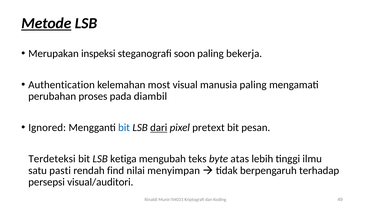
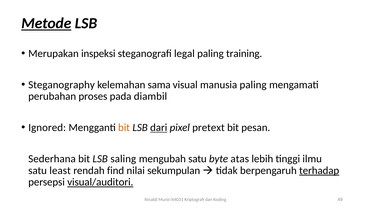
soon: soon -> legal (184, 53)
bekerja: bekerja -> training (244, 53)
Authentication: Authentication -> Steganography (62, 85)
most: most -> sama (159, 85)
bit colour: blue -> orange (124, 127)
Terdeteksi: Terdeteksi -> Sederhana (52, 158)
ketiga: ketiga -> saling (123, 158)
mengubah teks: teks -> satu (197, 158)
pasti: pasti -> least (60, 170)
menyimpan: menyimpan -> sekumpulan (174, 170)
terhadap underline: none -> present (319, 170)
visual/auditori underline: none -> present (100, 182)
